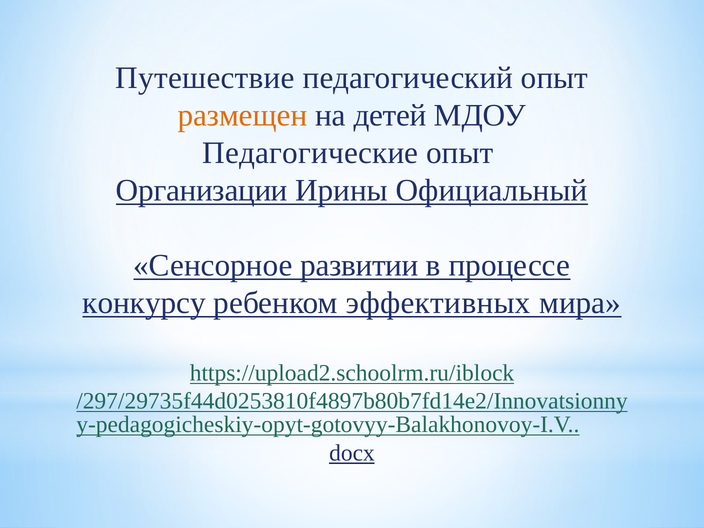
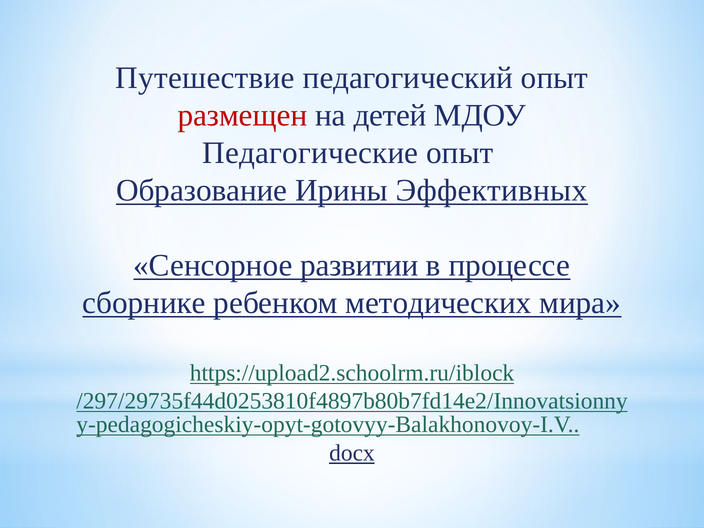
размещен colour: orange -> red (242, 115)
Организации: Организации -> Образование (202, 190)
Официальный: Официальный -> Эффективных (491, 190)
конкурсу: конкурсу -> сборнике (144, 303)
эффективных: эффективных -> методических (438, 303)
